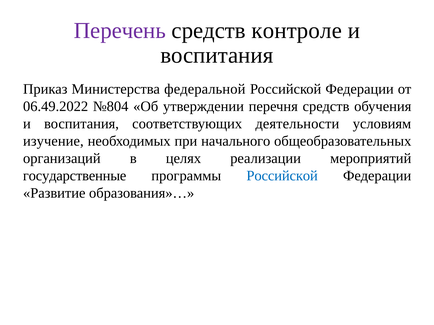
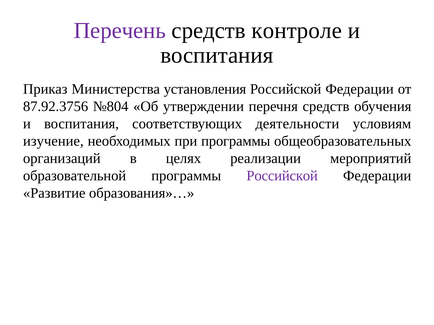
федеральной: федеральной -> установления (205, 89)
06.49.2022: 06.49.2022 -> 87.92.3756 (56, 106)
при начального: начального -> программы (236, 141)
государственные: государственные -> образовательной (75, 176)
Российской colour: blue -> purple (282, 176)
